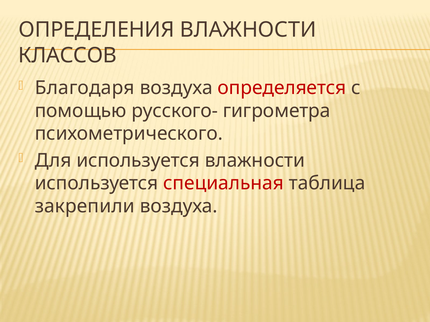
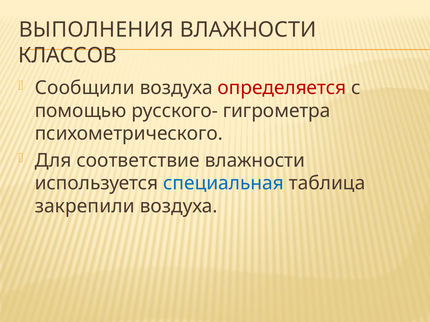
ОПРЕДЕЛЕНИЯ: ОПРЕДЕЛЕНИЯ -> ВЫПОЛНЕНИЯ (96, 30)
Благодаря: Благодаря -> Сообщили (85, 88)
Для используется: используется -> соответствие (138, 161)
специальная colour: red -> blue (224, 184)
